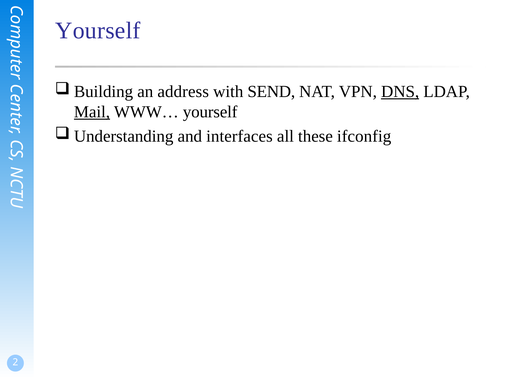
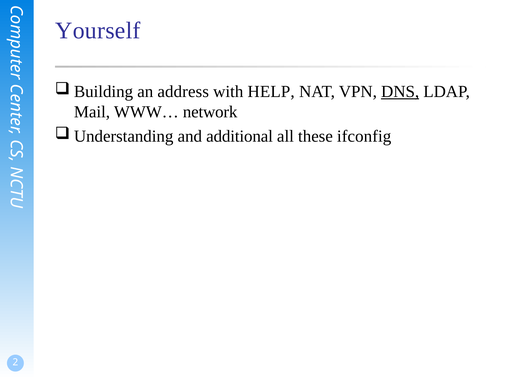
SEND: SEND -> HELP (271, 92)
Mail underline: present -> none (92, 112)
WWW… yourself: yourself -> network (210, 112)
interfaces: interfaces -> additional (240, 136)
